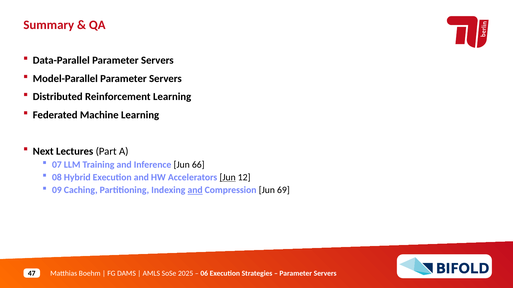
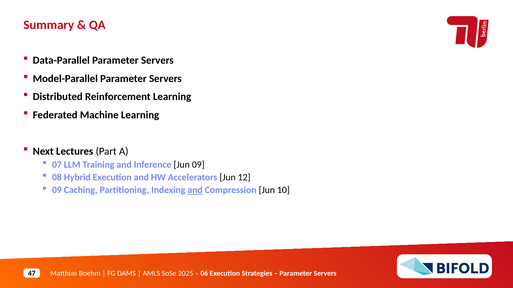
Jun 66: 66 -> 09 (198, 165)
Jun underline: present -> none (228, 178)
69: 69 -> 10 (283, 191)
